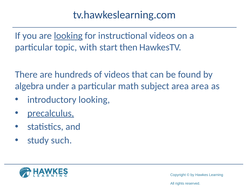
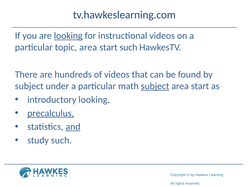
topic with: with -> area (88, 47)
start then: then -> such (128, 47)
algebra: algebra -> subject (29, 86)
subject underline: none -> present (155, 86)
area: area -> start (200, 86)
and underline: none -> present (73, 127)
